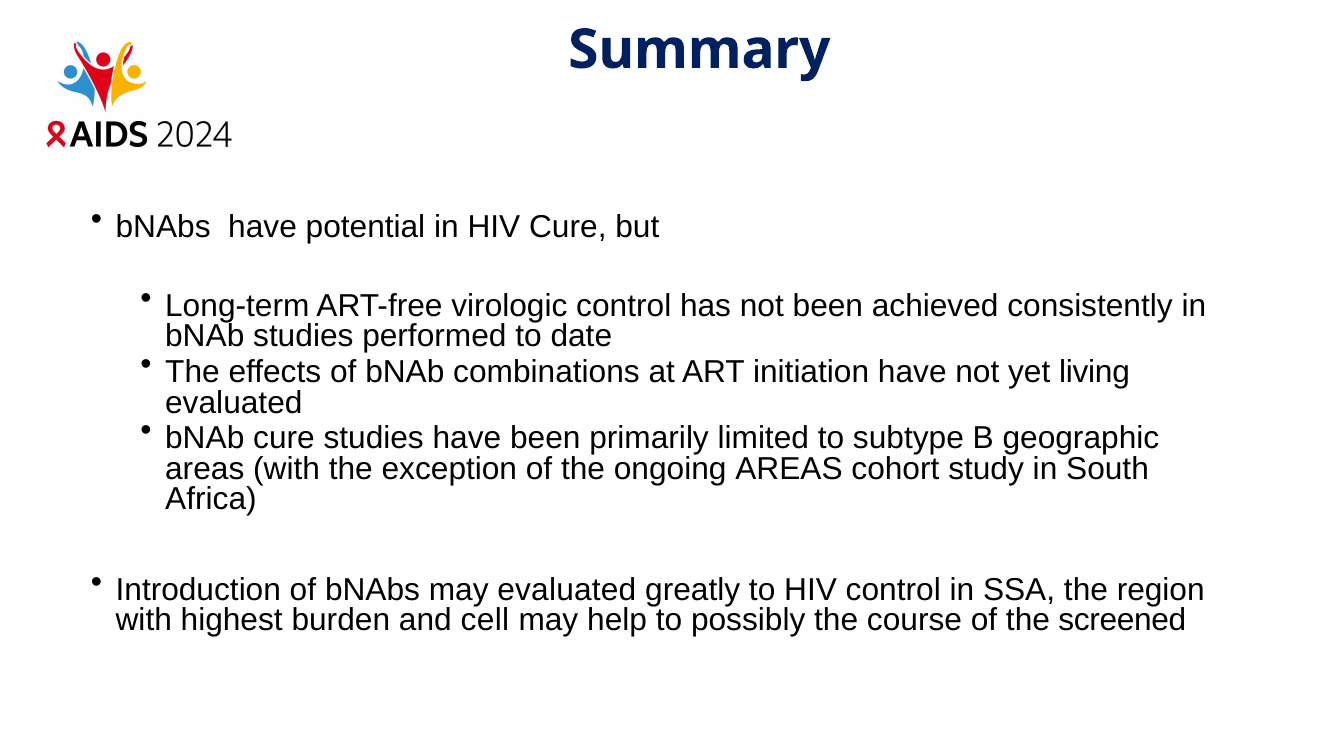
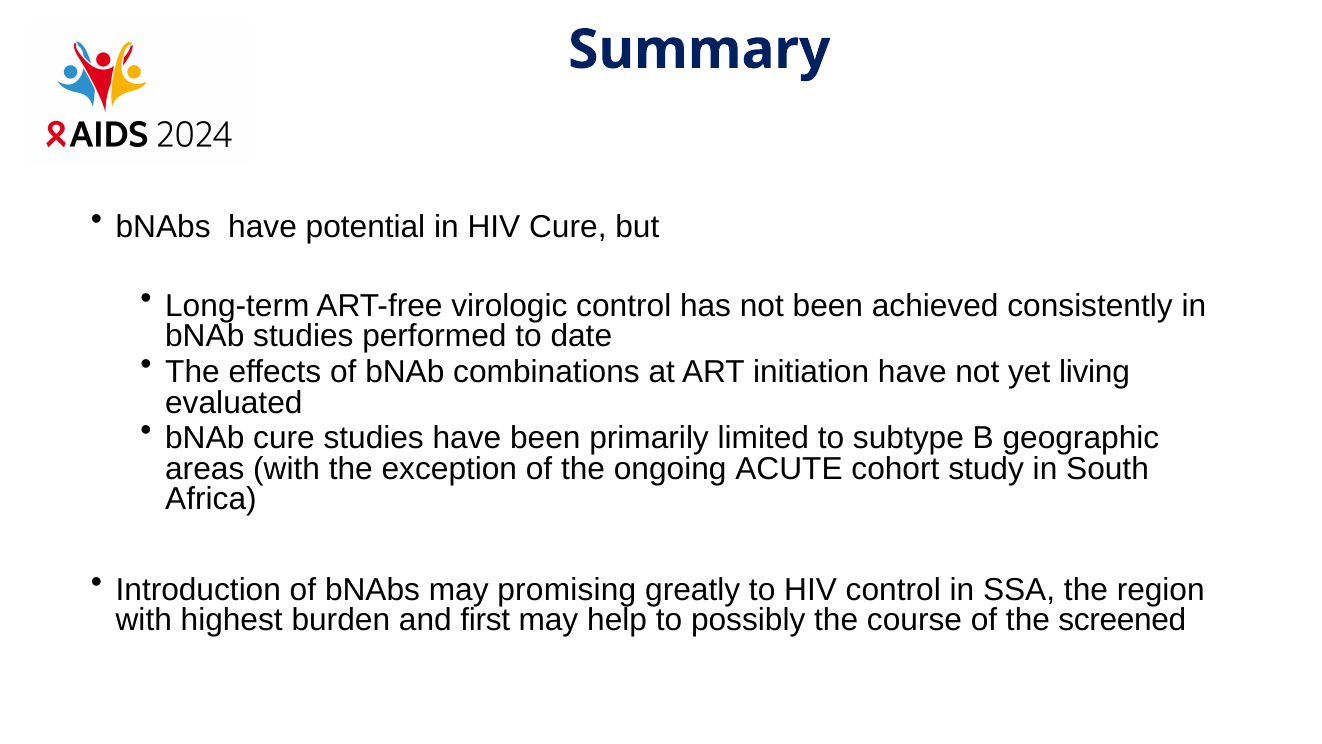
ongoing AREAS: AREAS -> ACUTE (789, 469)
may evaluated: evaluated -> promising (567, 589)
cell: cell -> first (485, 620)
